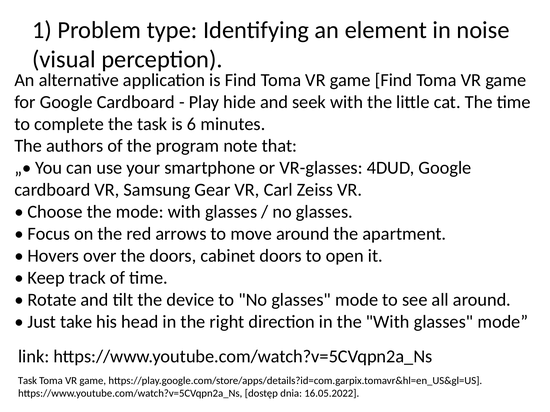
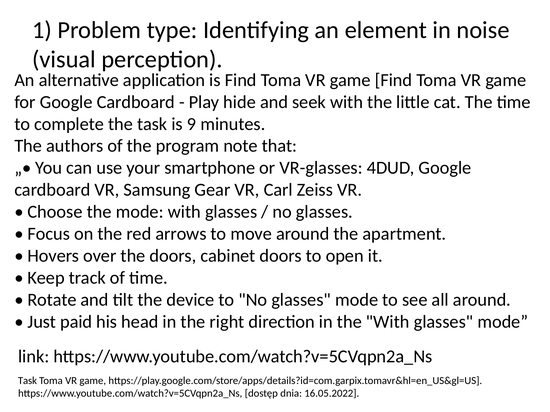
6: 6 -> 9 (192, 124)
take: take -> paid (76, 322)
